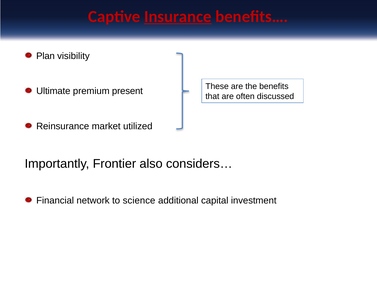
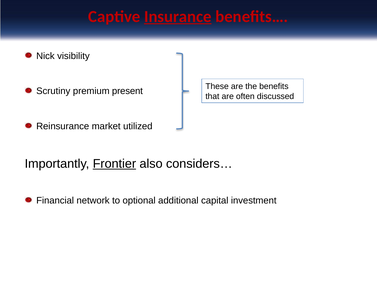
Plan: Plan -> Nick (45, 56)
Ultimate: Ultimate -> Scrutiny (53, 91)
Frontier underline: none -> present (114, 164)
science: science -> optional (139, 200)
